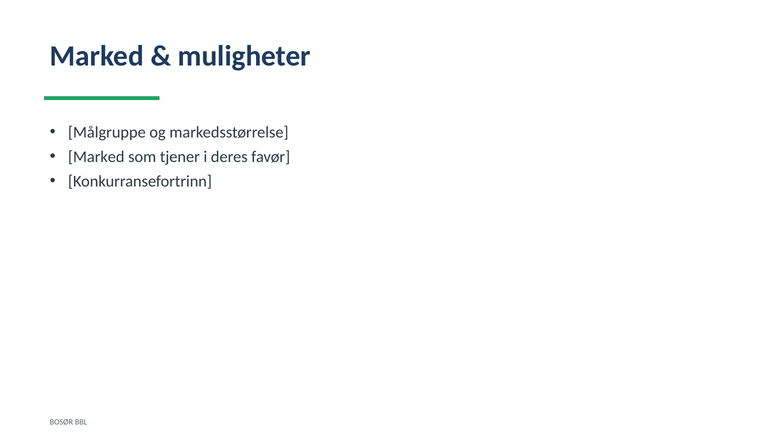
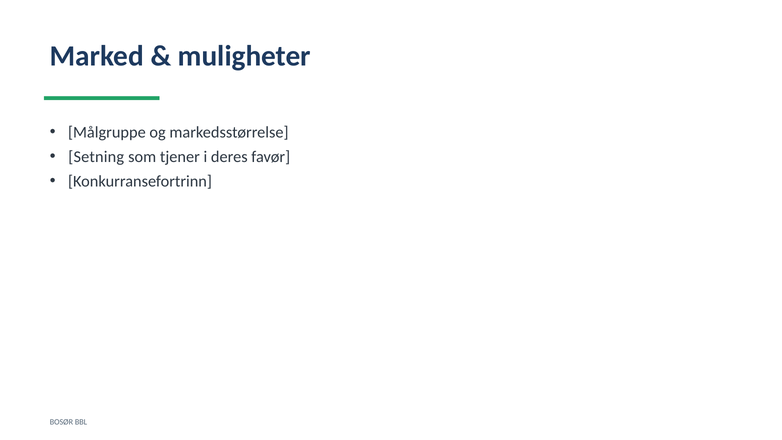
Marked: Marked -> Setning (96, 157)
